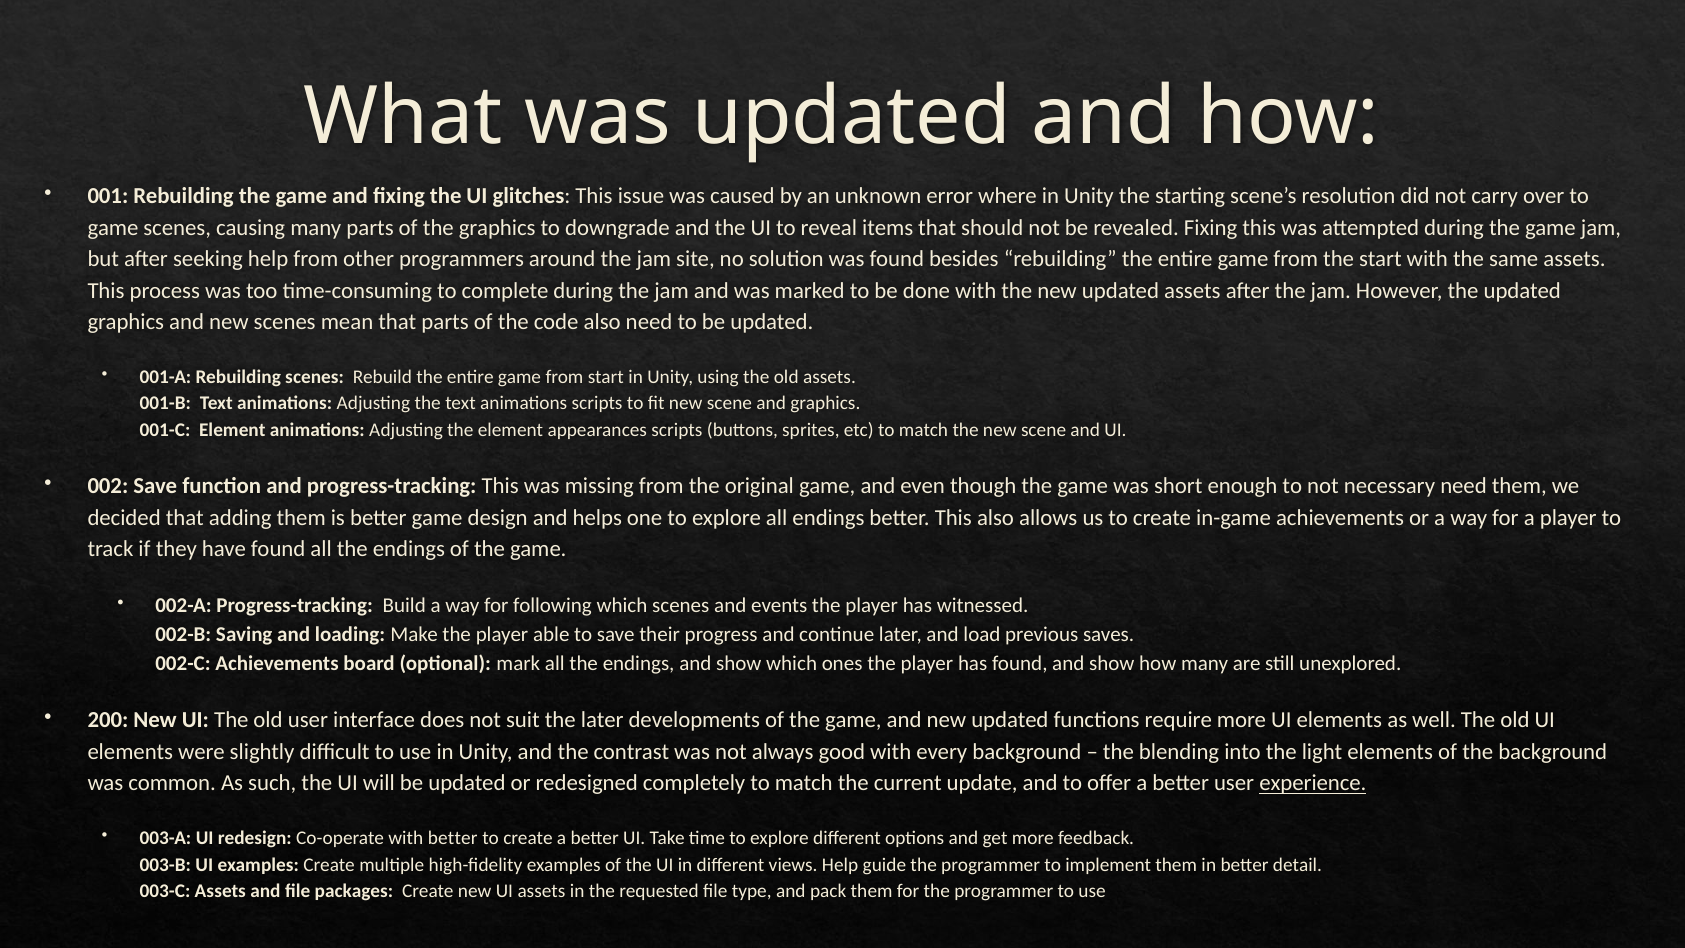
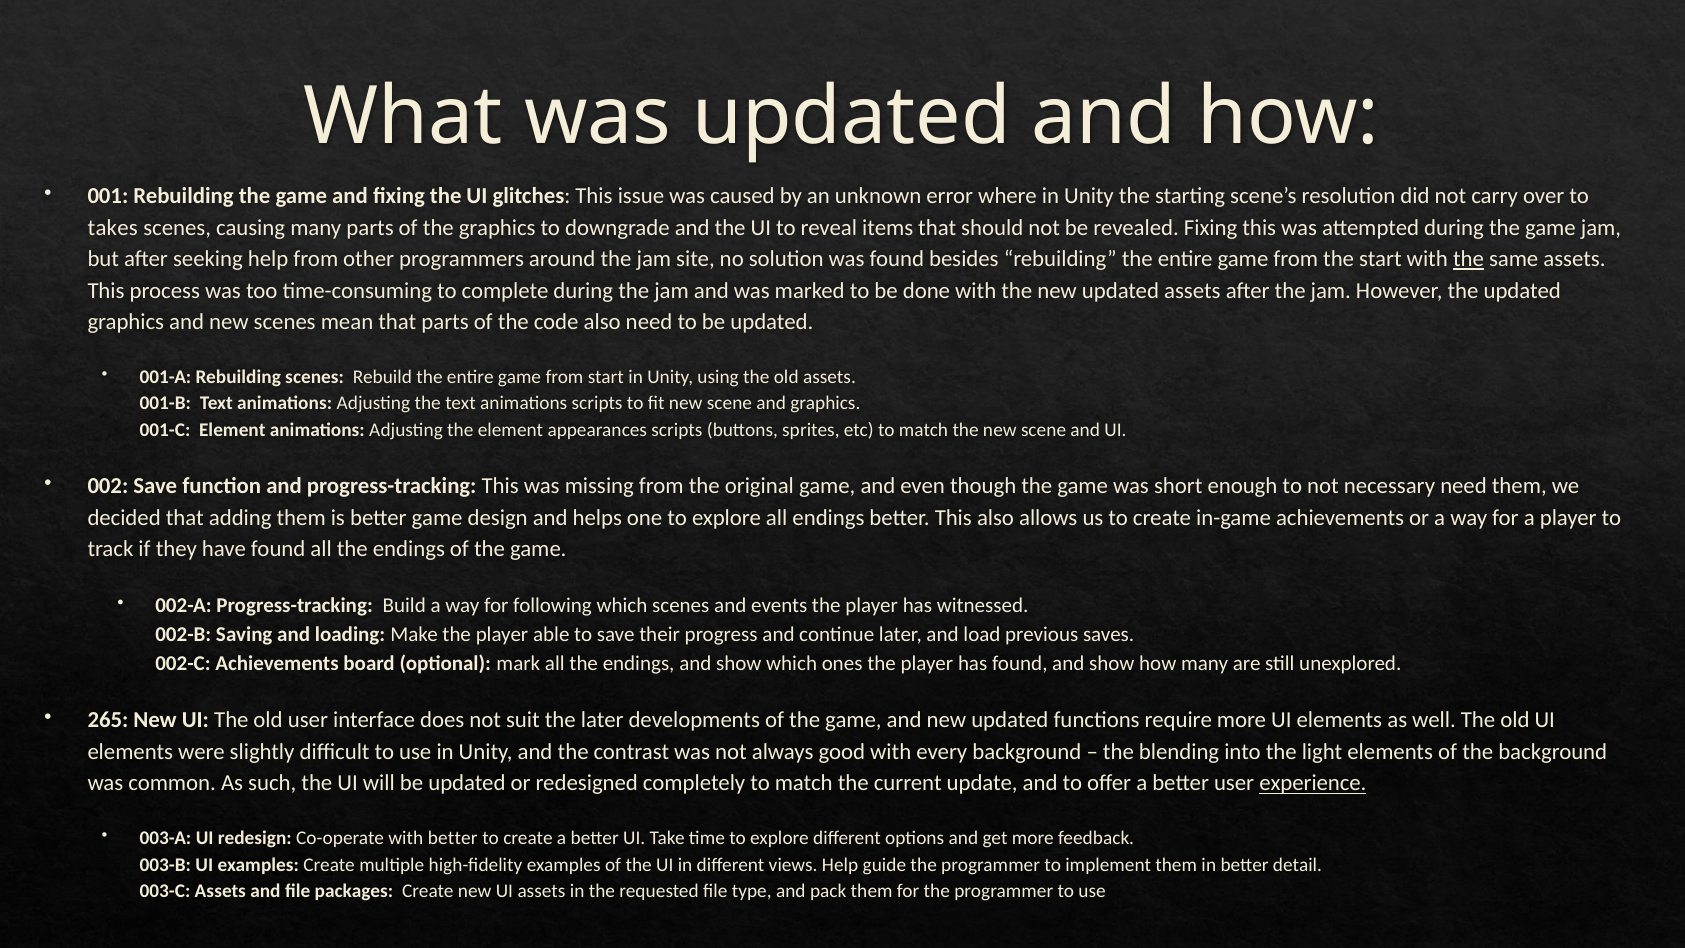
game: game -> takes (113, 227)
the underline: none -> present (1469, 259)
200: 200 -> 265 (108, 720)
